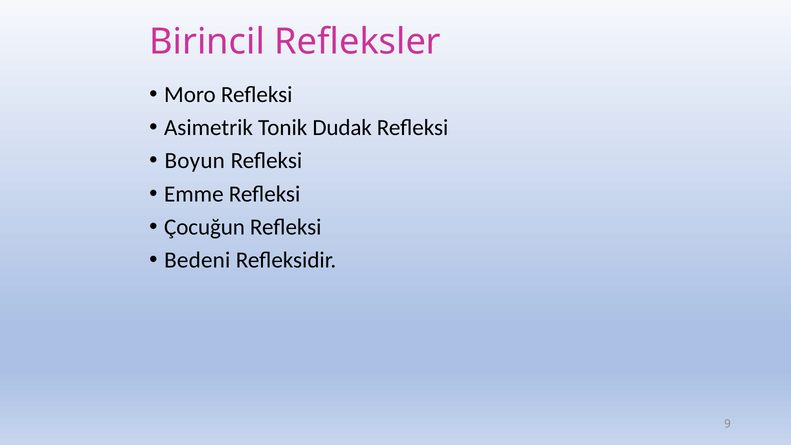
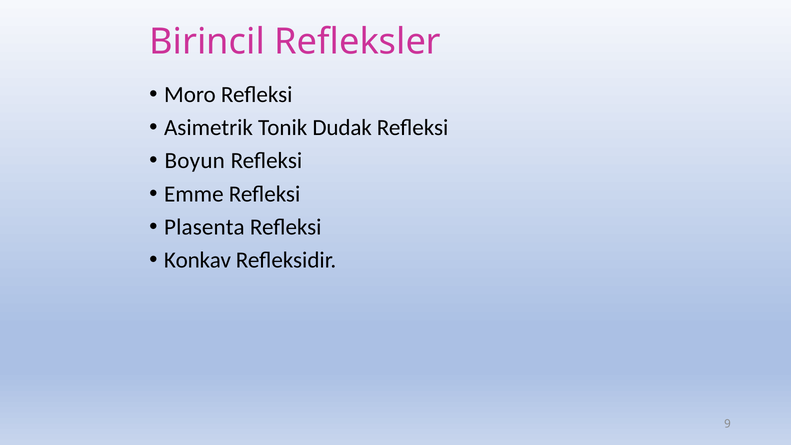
Çocuğun: Çocuğun -> Plasenta (204, 227)
Bedeni: Bedeni -> Konkav (198, 260)
